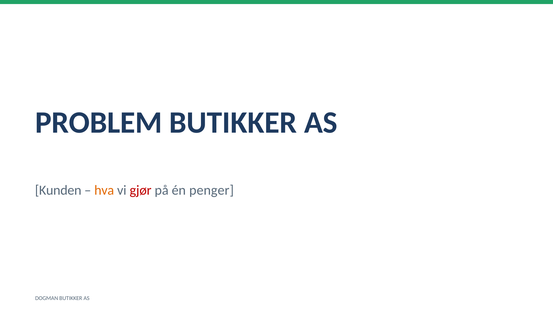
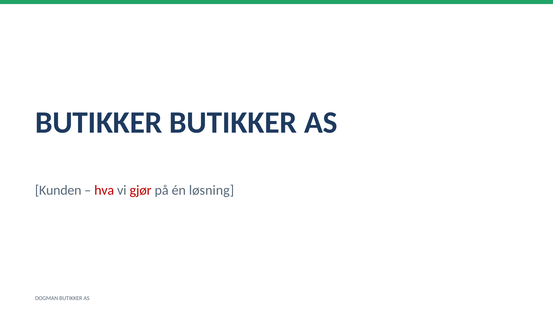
PROBLEM: PROBLEM -> BUTIKKER (99, 123)
hva colour: orange -> red (104, 190)
penger: penger -> løsning (212, 190)
